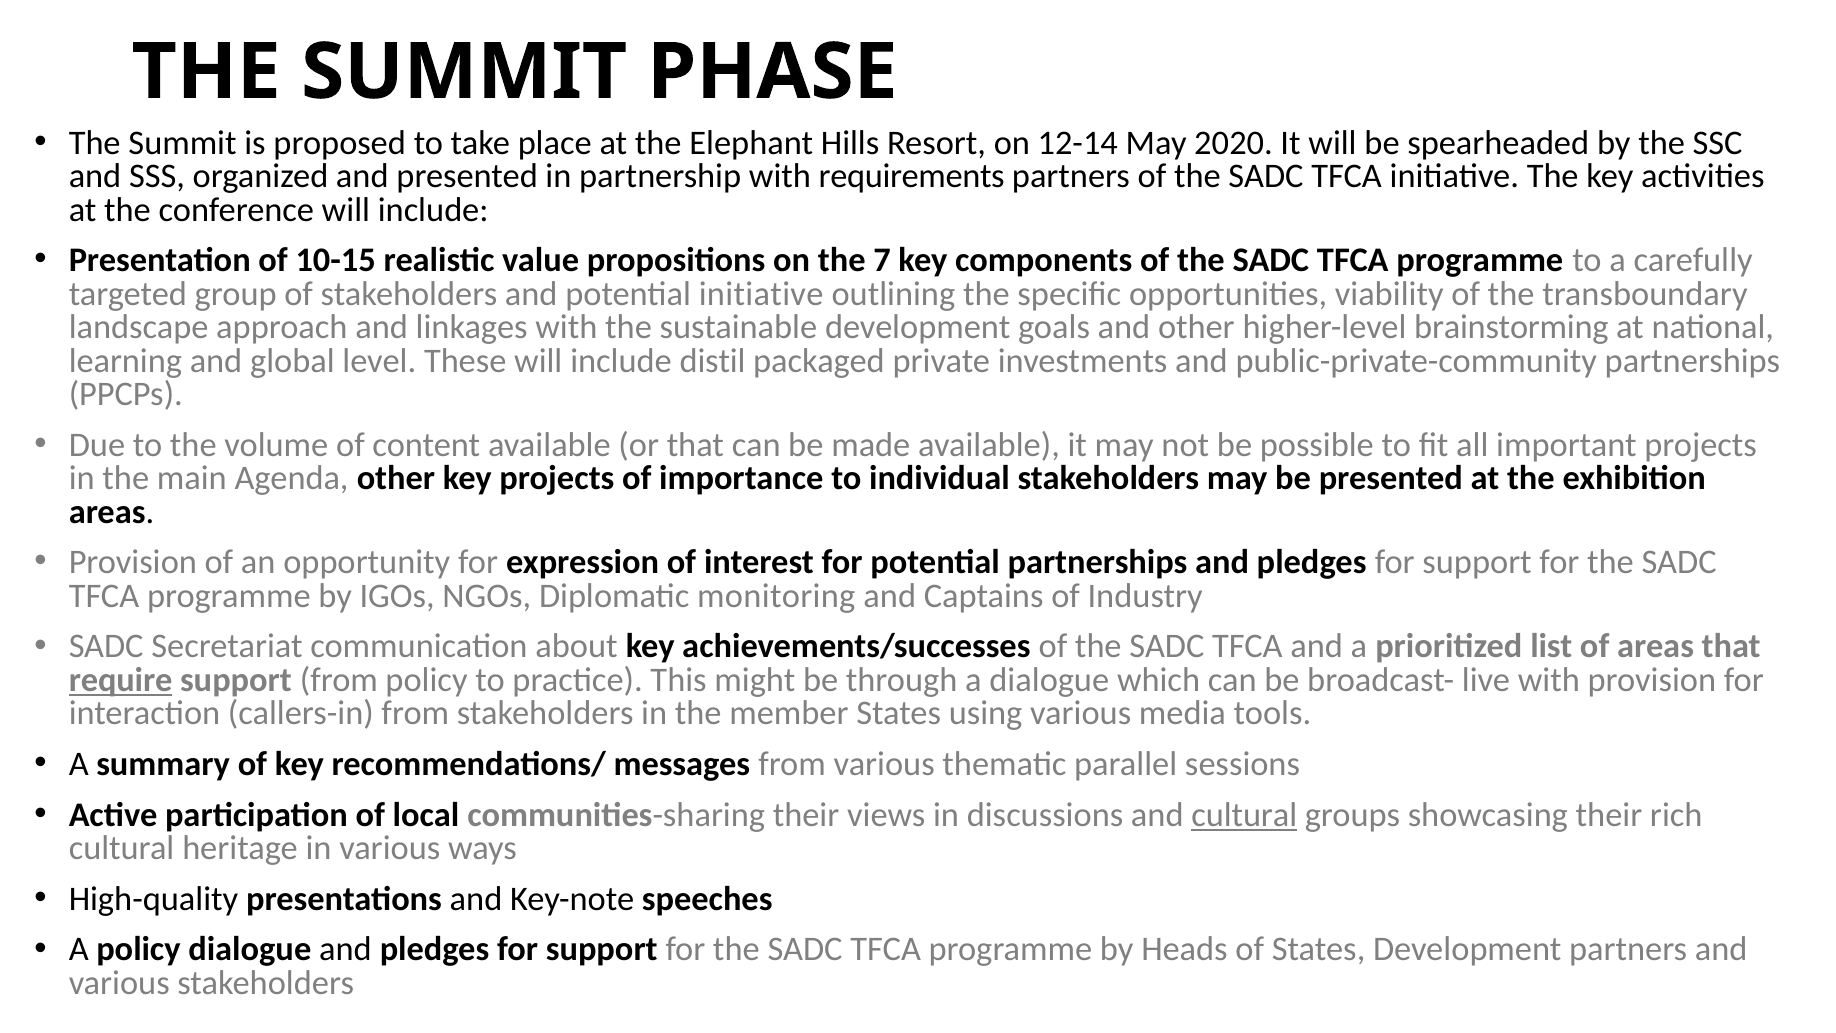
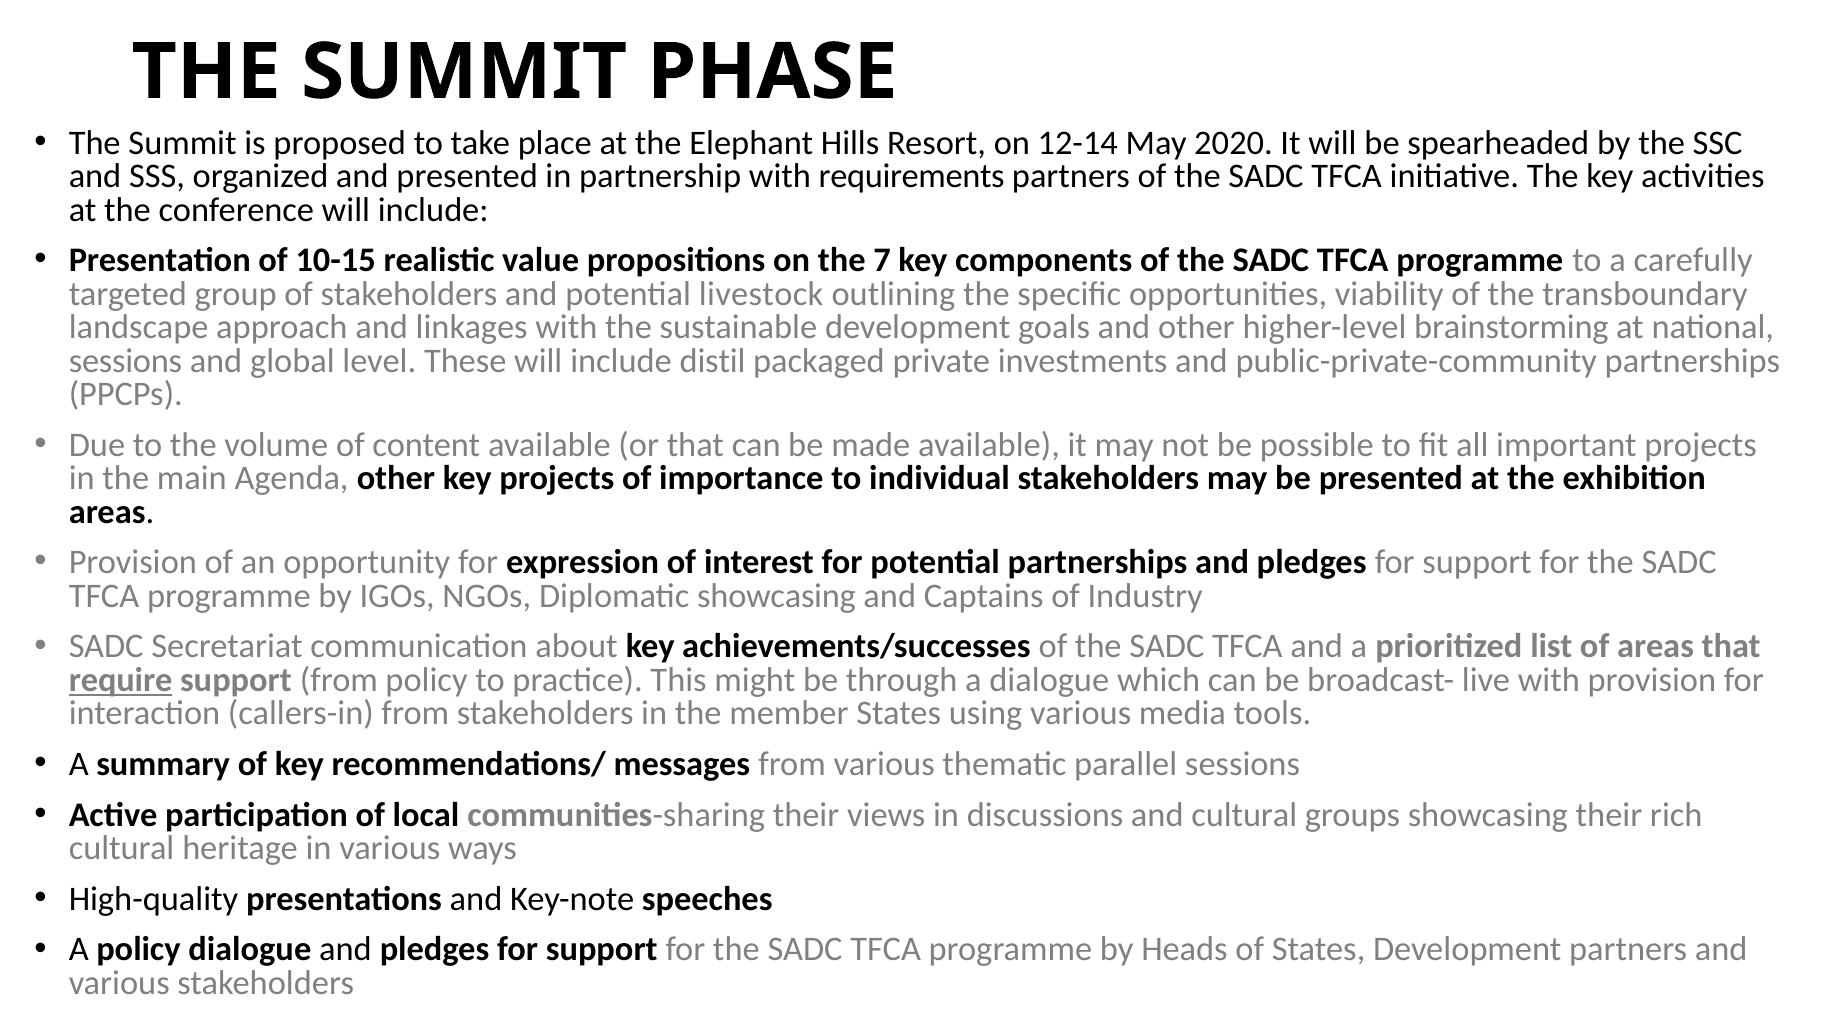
potential initiative: initiative -> livestock (761, 294)
learning: learning -> sessions (125, 361)
Diplomatic monitoring: monitoring -> showcasing (777, 596)
cultural underline: present -> none (1244, 815)
